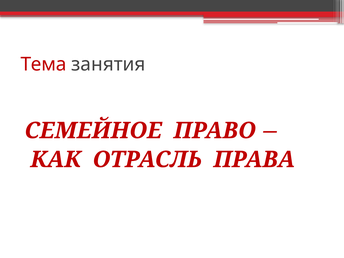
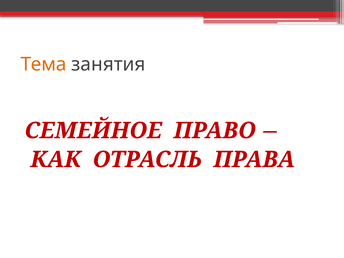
Тема colour: red -> orange (43, 64)
